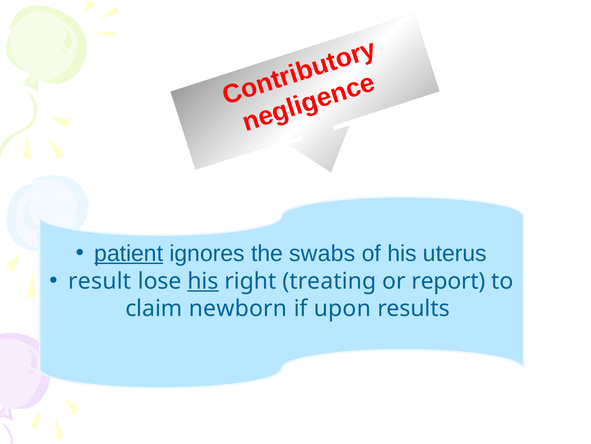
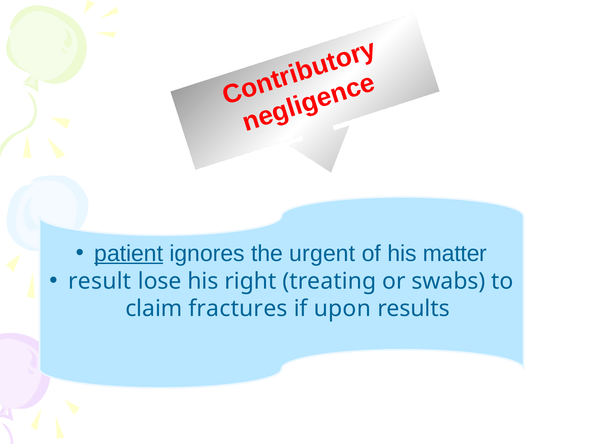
swabs: swabs -> urgent (322, 253)
uterus: uterus -> matter (455, 253)
his underline: present -> none (203, 281)
report: report -> swabs (448, 281)
newborn: newborn -> fractures (238, 308)
